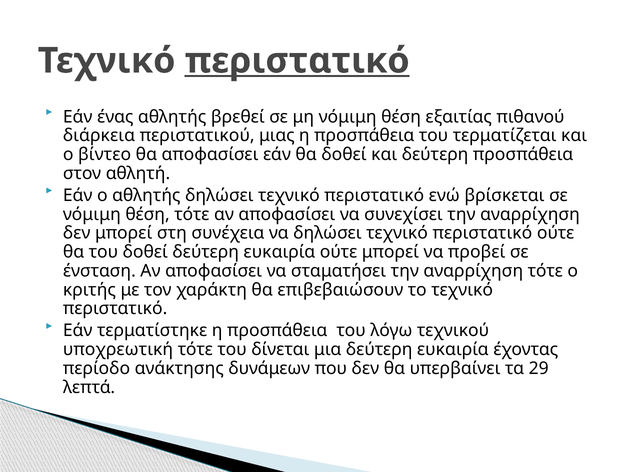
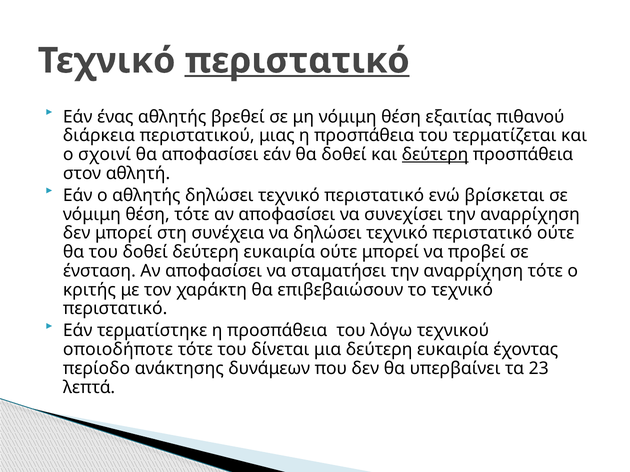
βίντεο: βίντεο -> σχοινί (105, 155)
δεύτερη underline: none -> present (435, 155)
υποχρεωτική: υποχρεωτική -> οποιοδήποτε (118, 350)
29: 29 -> 23 (539, 369)
